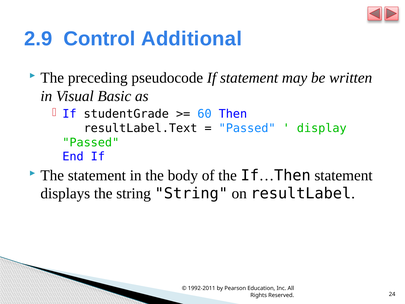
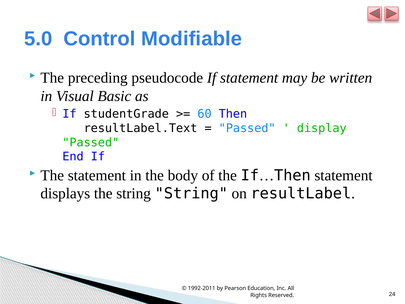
2.9: 2.9 -> 5.0 (38, 39)
Additional: Additional -> Modifiable (192, 39)
